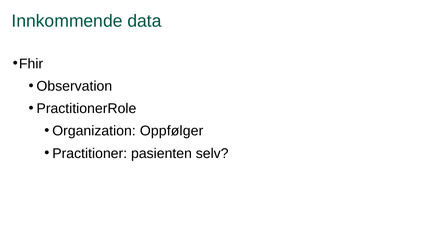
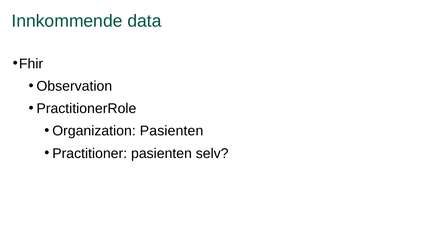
Organization Oppfølger: Oppfølger -> Pasienten (172, 131)
